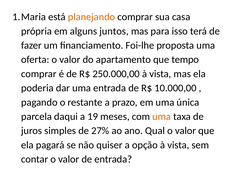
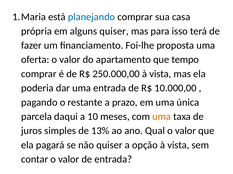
planejando colour: orange -> blue (92, 17)
alguns juntos: juntos -> quiser (114, 31)
19: 19 -> 10 (93, 117)
27%: 27% -> 13% (100, 131)
